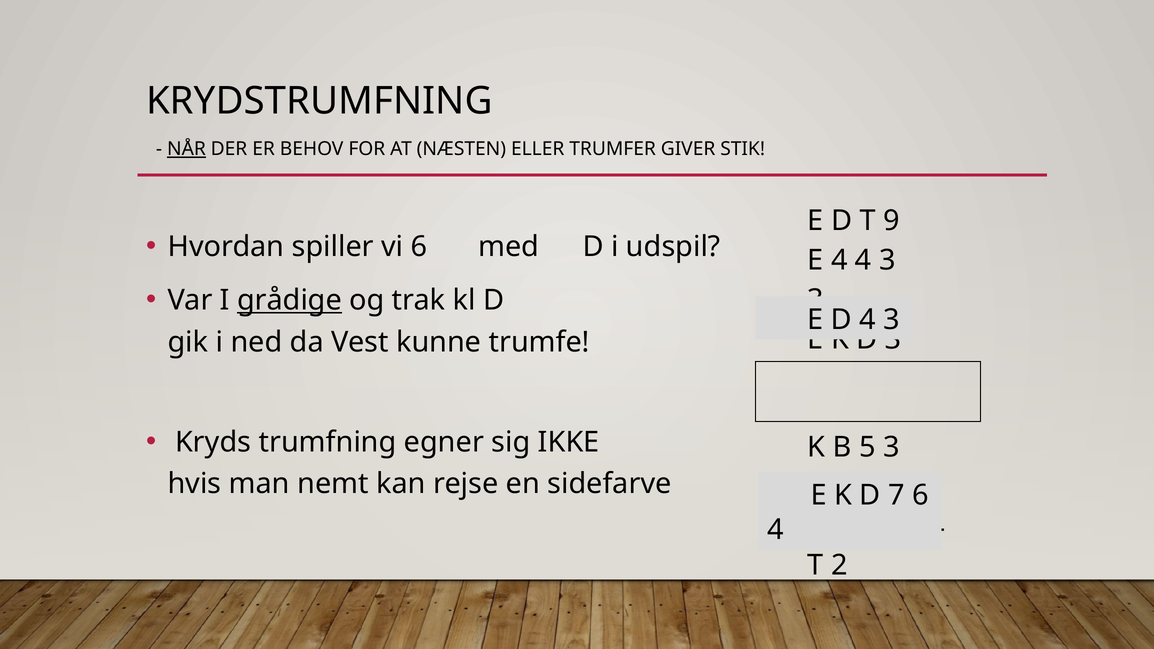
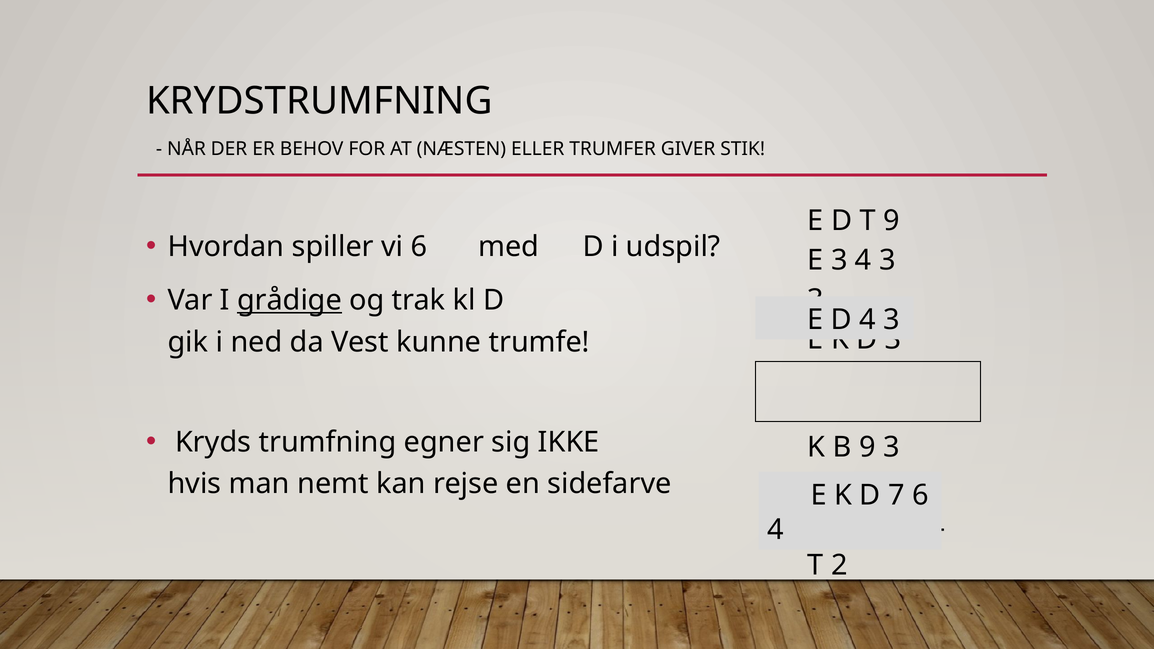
NÅR underline: present -> none (186, 149)
4: 4 -> 3 (839, 260)
B 5: 5 -> 9 (867, 447)
